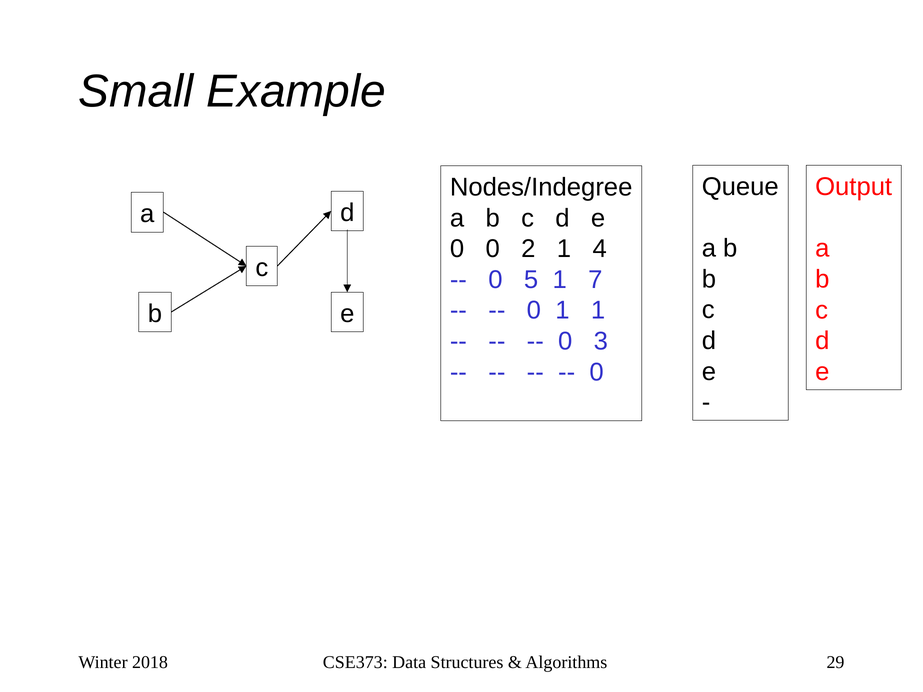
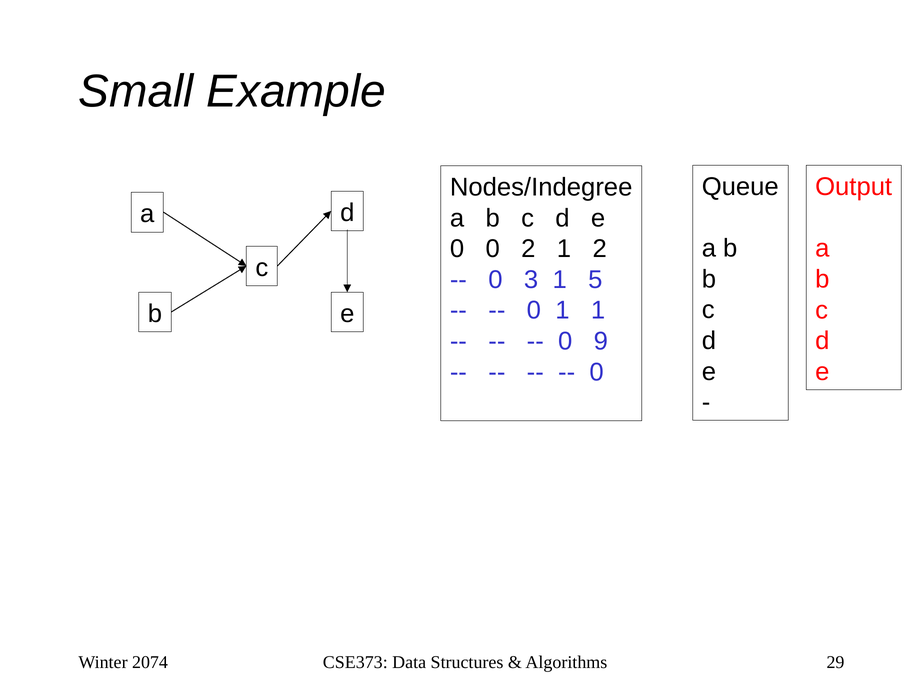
1 4: 4 -> 2 (600, 249)
5: 5 -> 3 (531, 280)
7: 7 -> 5 (595, 280)
3: 3 -> 9 (601, 341)
2018: 2018 -> 2074 (150, 663)
